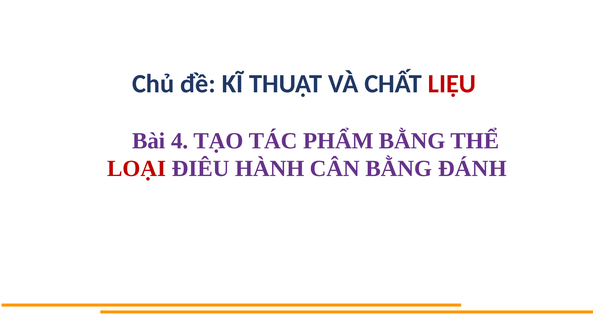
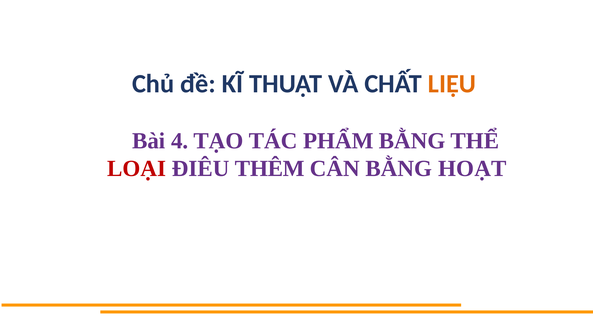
LIỆU colour: red -> orange (452, 84)
HÀNH: HÀNH -> THÊM (270, 168)
ĐÁNH: ĐÁNH -> HOẠT (472, 168)
